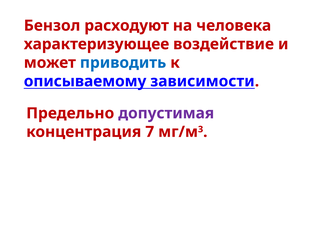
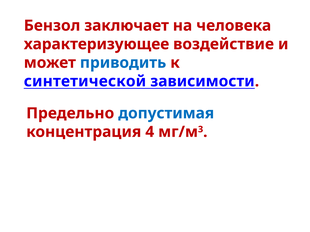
расходуют: расходуют -> заключает (127, 26)
описываемому: описываемому -> синтетической (85, 81)
допустимая colour: purple -> blue (166, 114)
7: 7 -> 4 (150, 132)
